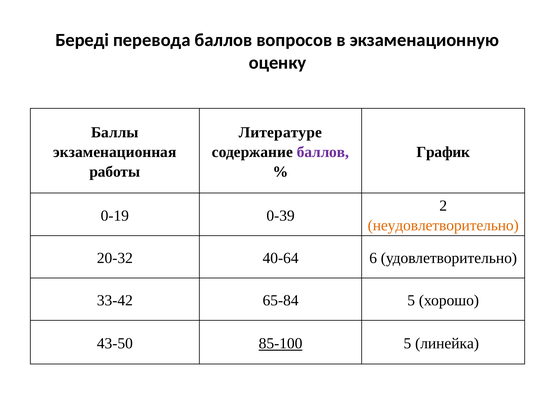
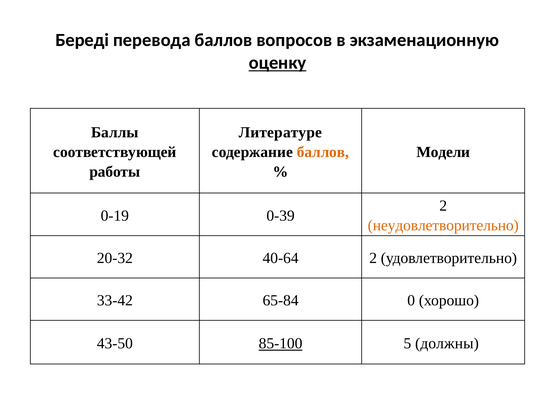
оценку underline: none -> present (277, 63)
экзаменационная: экзаменационная -> соответствующей (115, 152)
баллов colour: purple -> orange (323, 152)
График: График -> Модели (443, 152)
40-64 6: 6 -> 2 (373, 258)
65-84 5: 5 -> 0 (411, 301)
линейка: линейка -> должны (447, 344)
